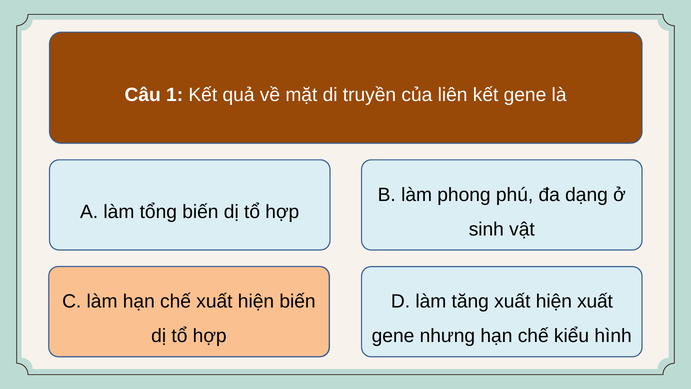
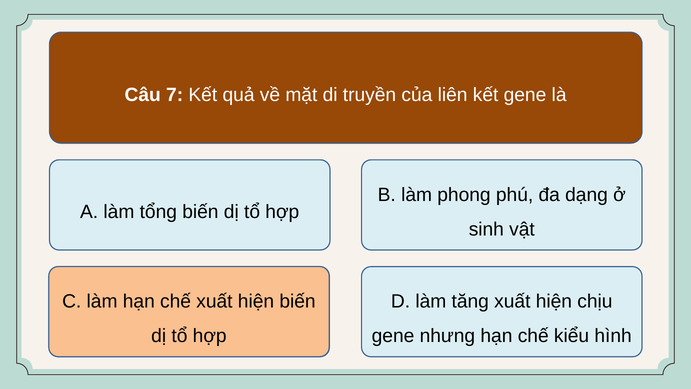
1: 1 -> 7 (175, 95)
hiện xuất: xuất -> chịu (595, 301)
